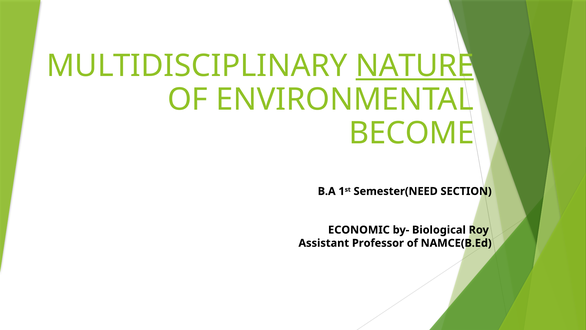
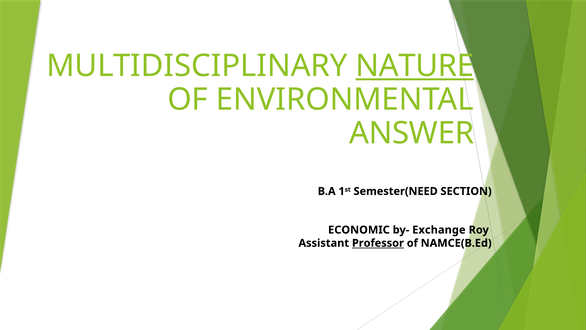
BECOME: BECOME -> ANSWER (412, 133)
Biological: Biological -> Exchange (439, 230)
Professor underline: none -> present (378, 243)
